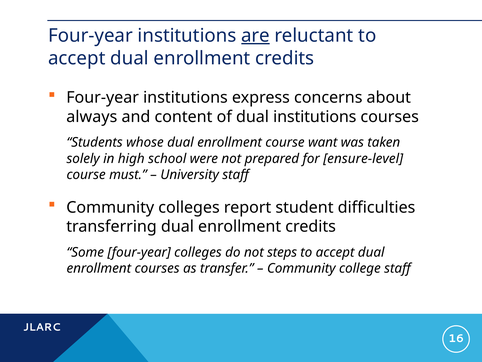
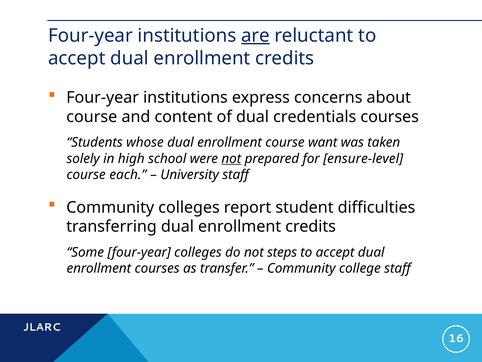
always: always -> course (92, 117)
dual institutions: institutions -> credentials (315, 117)
not underline: none -> present (231, 158)
must: must -> each (128, 174)
